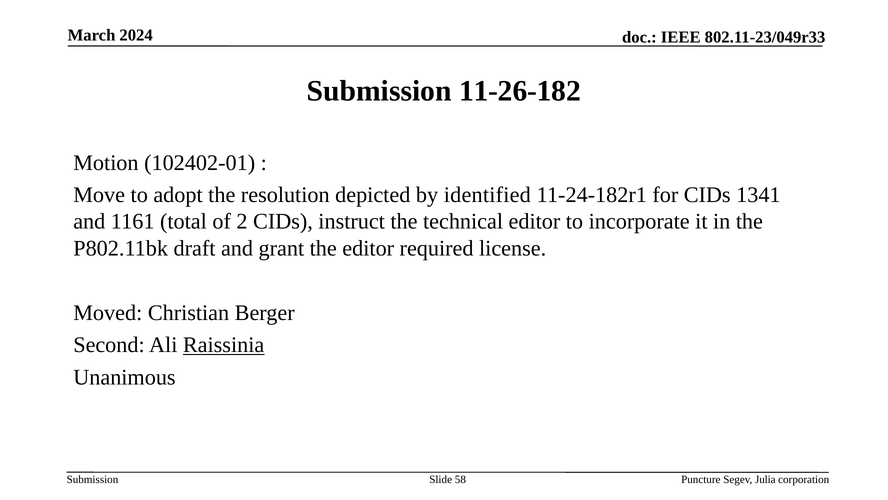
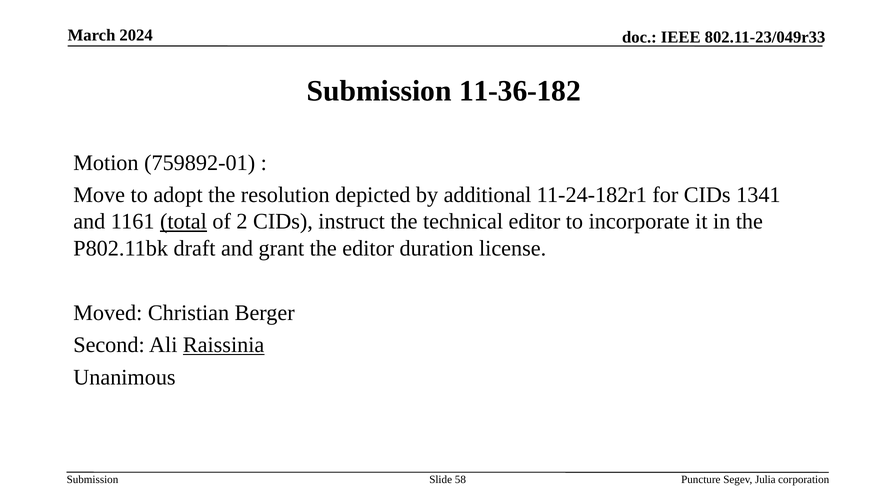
11-26-182: 11-26-182 -> 11-36-182 (520, 91)
102402-01: 102402-01 -> 759892-01 (200, 163)
identified: identified -> additional (488, 195)
total underline: none -> present (183, 221)
required: required -> duration (437, 248)
